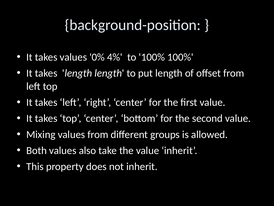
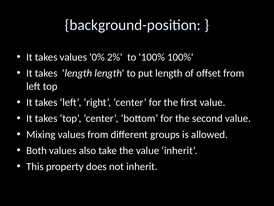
4%: 4% -> 2% (115, 57)
